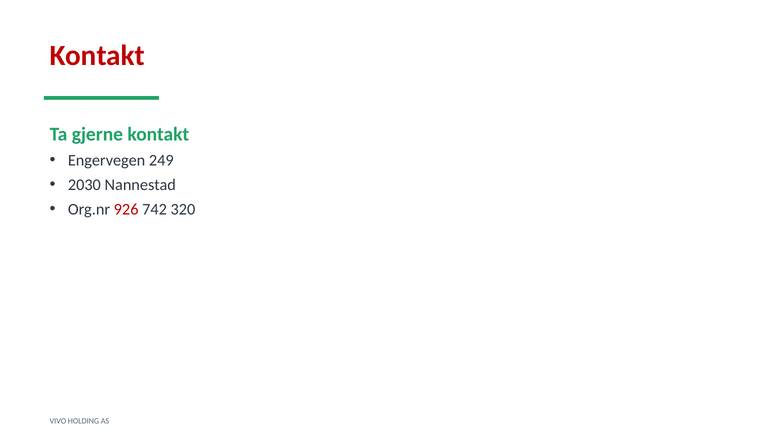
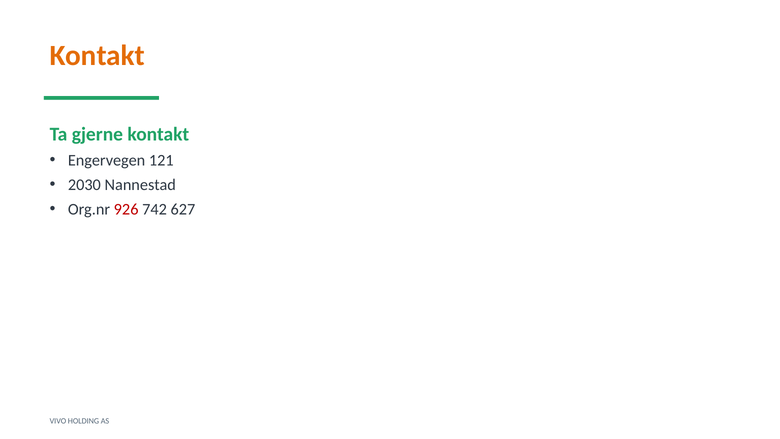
Kontakt colour: red -> orange (97, 56)
249: 249 -> 121 (161, 160)
320: 320 -> 627 (183, 209)
